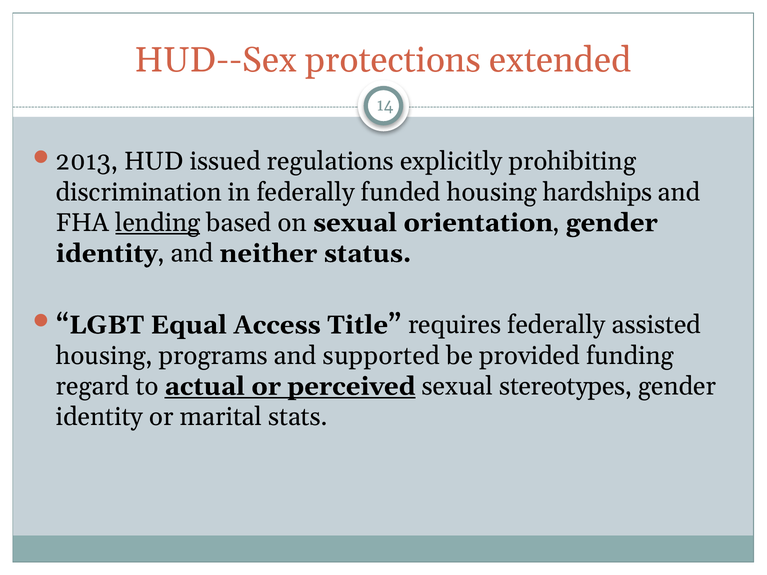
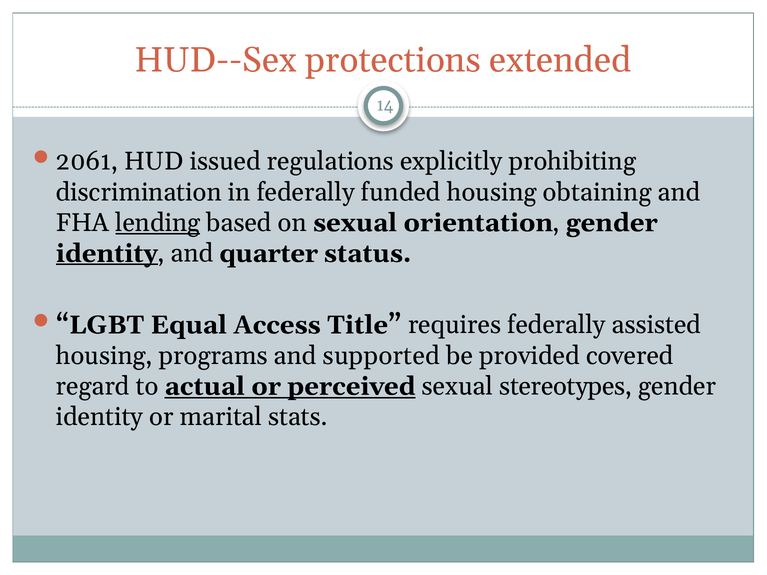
2013: 2013 -> 2061 (87, 162)
hardships: hardships -> obtaining (597, 192)
identity underline: none -> present (107, 254)
neither: neither -> quarter (269, 254)
funding: funding -> covered (630, 356)
